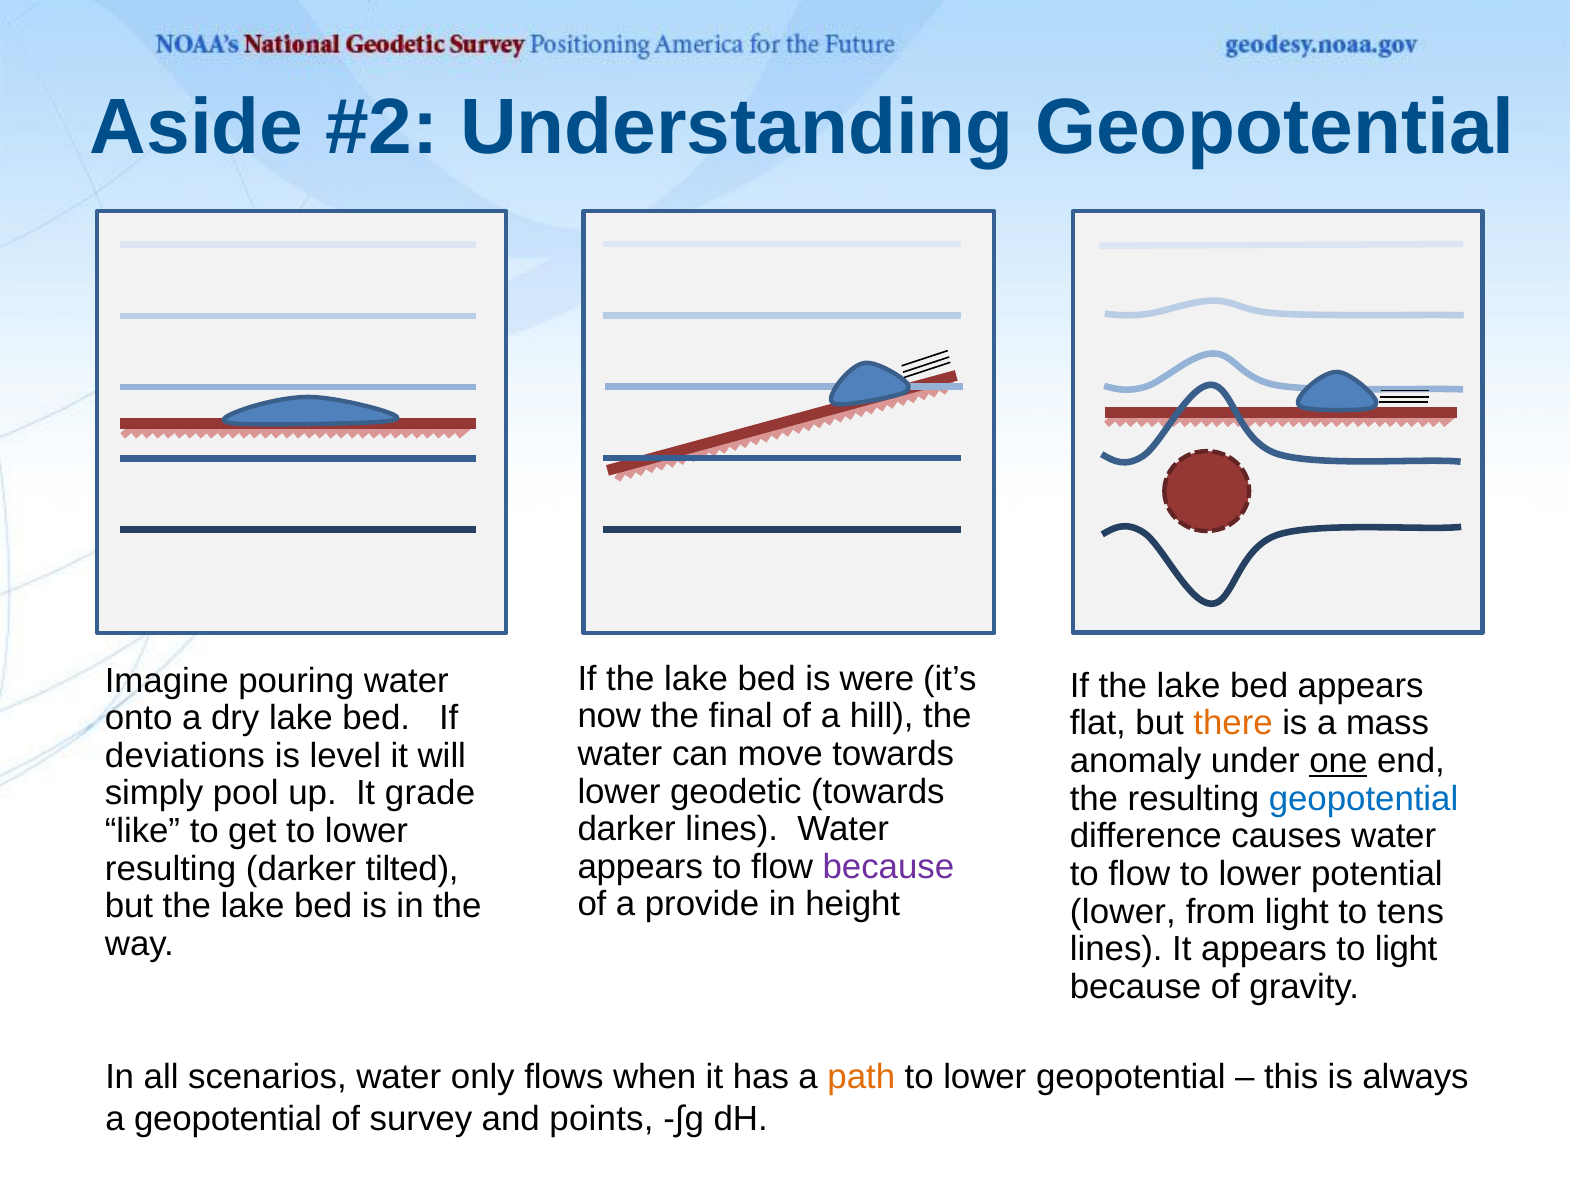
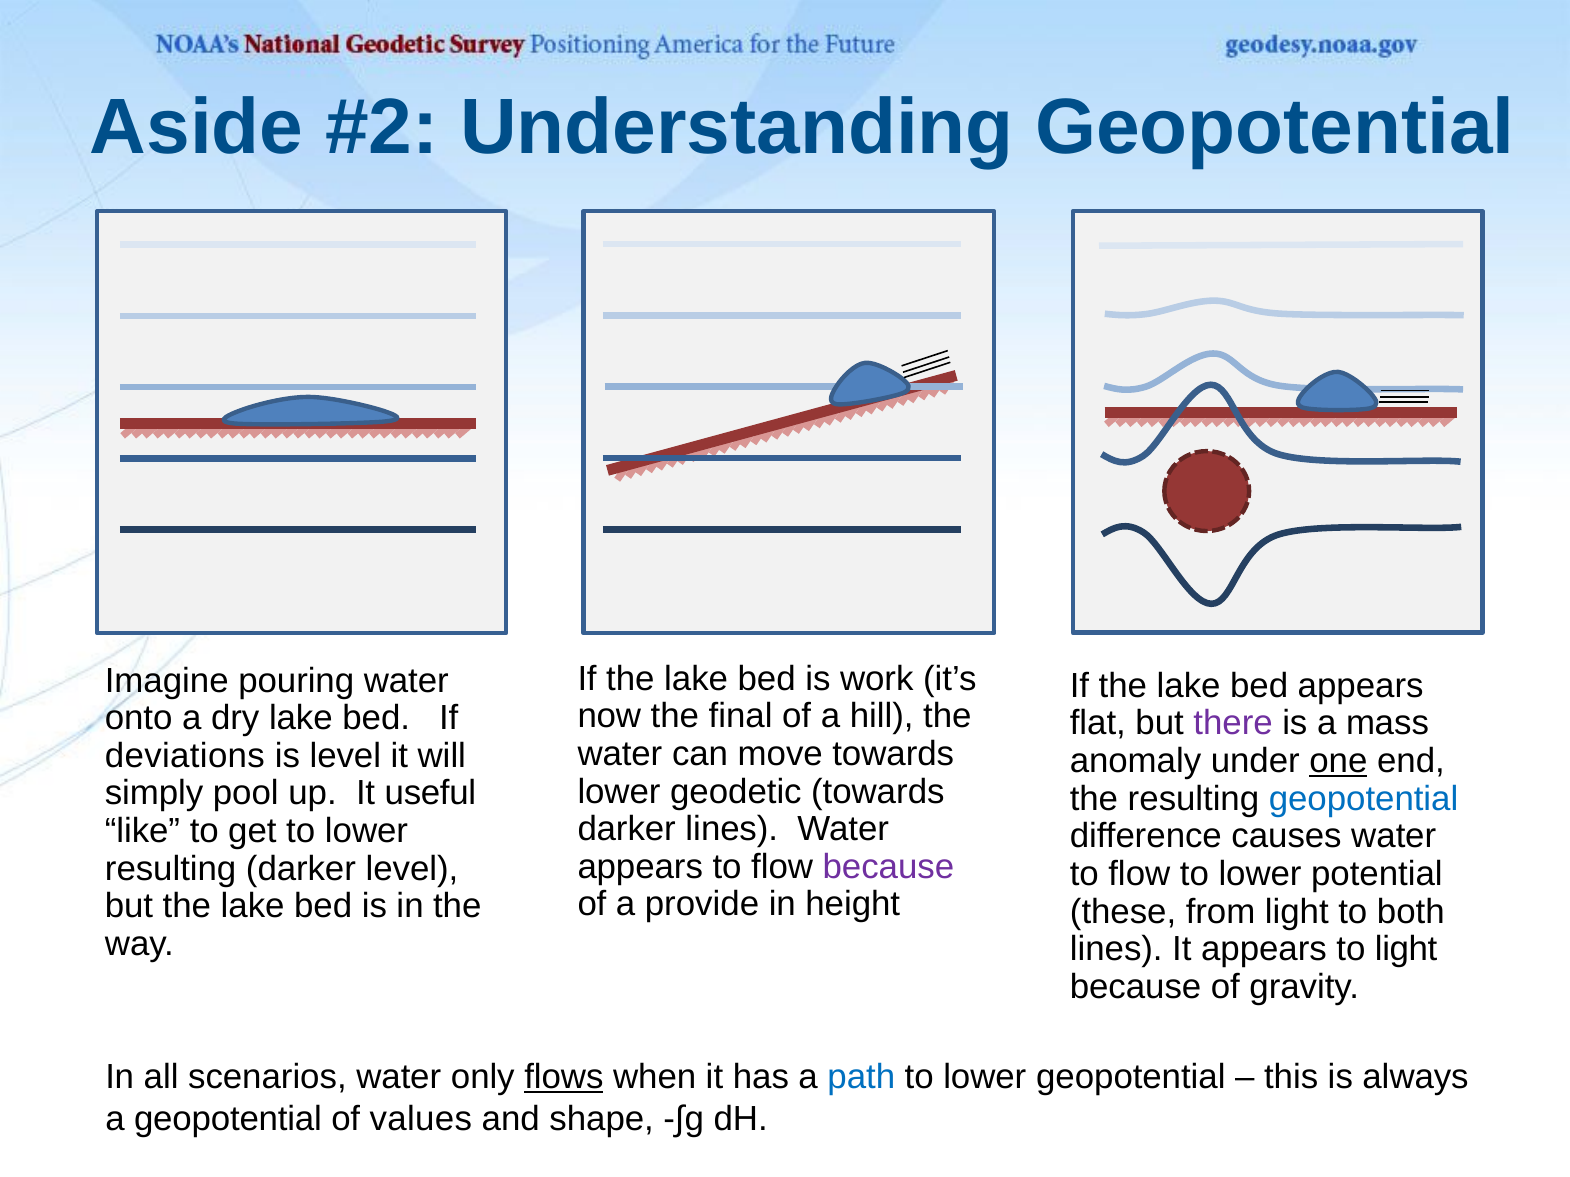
were: were -> work (877, 679)
there colour: orange -> purple (1233, 724)
grade: grade -> useful (430, 794)
darker tilted: tilted -> level (412, 869)
lower: lower -> these (1123, 912)
tens: tens -> both (1411, 912)
flows underline: none -> present (564, 1078)
path colour: orange -> blue (861, 1078)
survey: survey -> values (421, 1120)
points: points -> shape (602, 1120)
